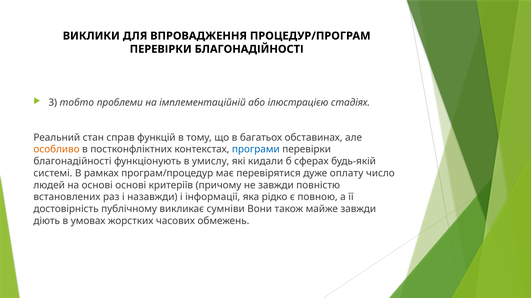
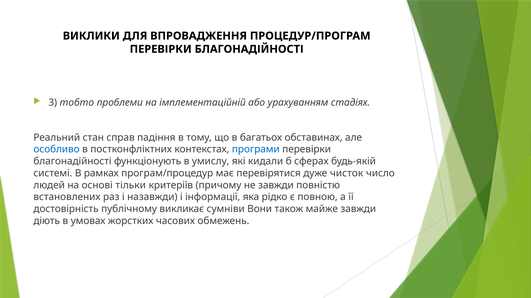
ілюстрацією: ілюстрацією -> урахуванням (298, 103)
функцій: функцій -> падіння (156, 138)
особливо colour: orange -> blue (57, 150)
оплату: оплату -> чисток (347, 174)
основі основі: основі -> тільки (131, 186)
